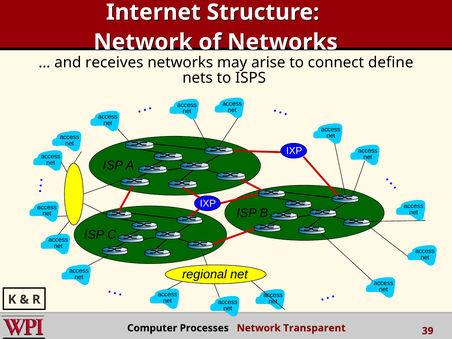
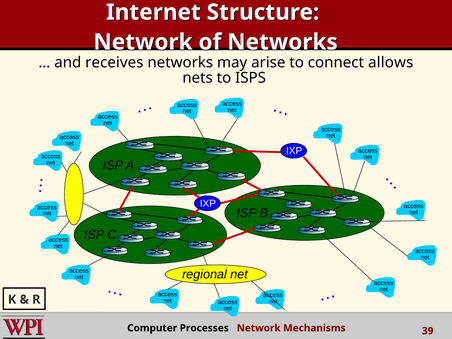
define: define -> allows (391, 63)
Transparent: Transparent -> Mechanisms (314, 328)
